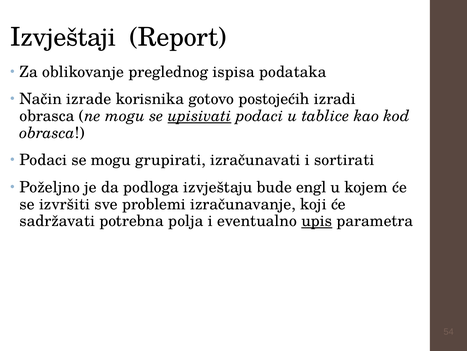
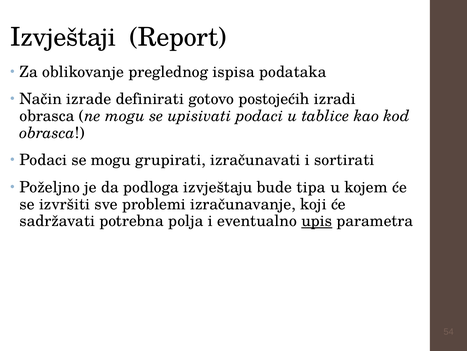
korisnika: korisnika -> definirati (150, 99)
upisivati underline: present -> none (200, 116)
engl: engl -> tipa (311, 187)
